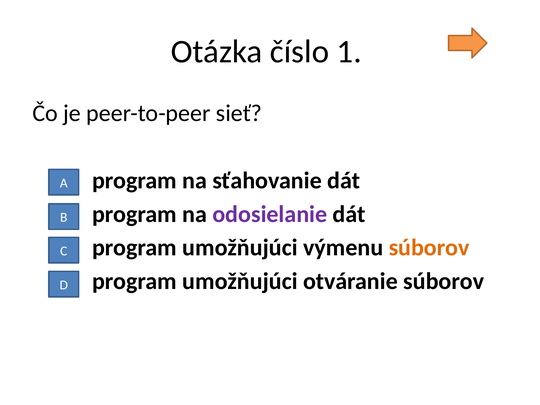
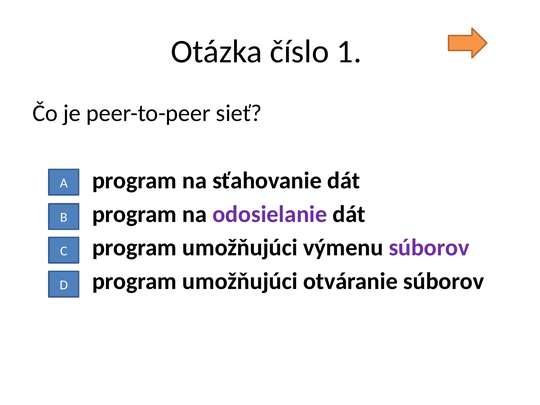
súborov colour: orange -> purple (429, 248)
